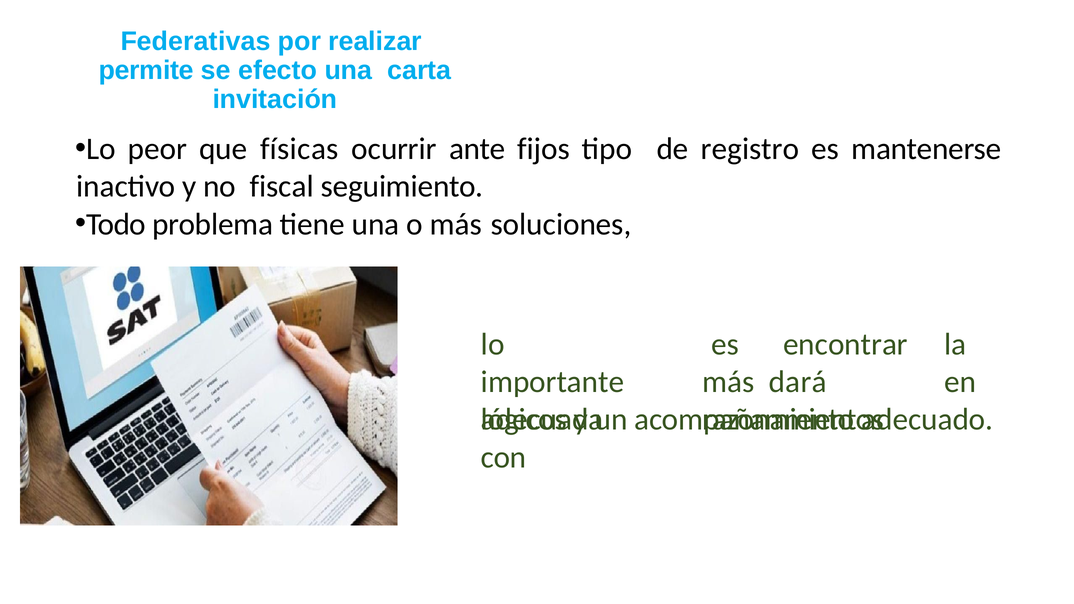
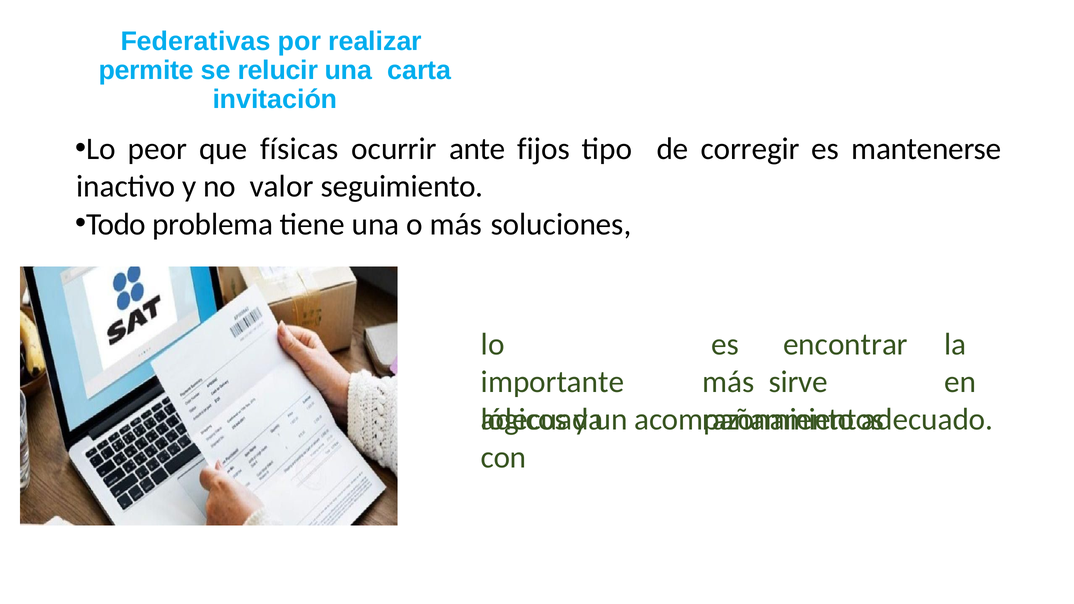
efecto: efecto -> relucir (278, 71)
registro: registro -> corregir (750, 149)
fiscal: fiscal -> valor (282, 187)
dará: dará -> sirve (798, 382)
